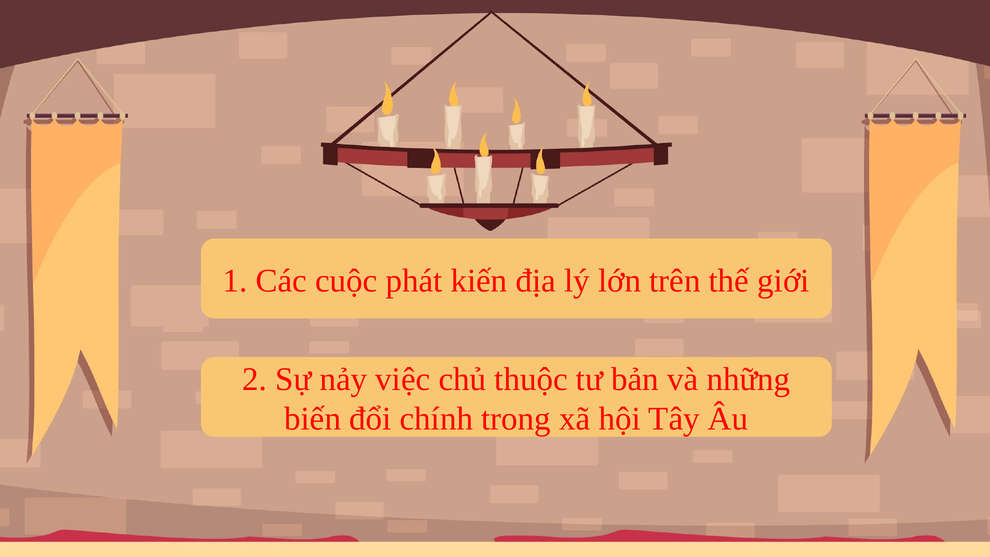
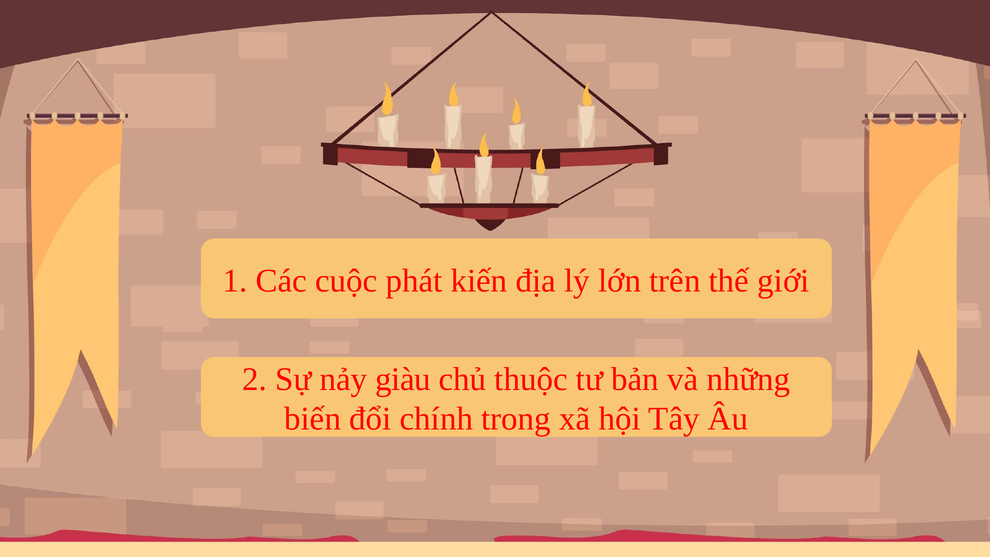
việc: việc -> giàu (403, 379)
